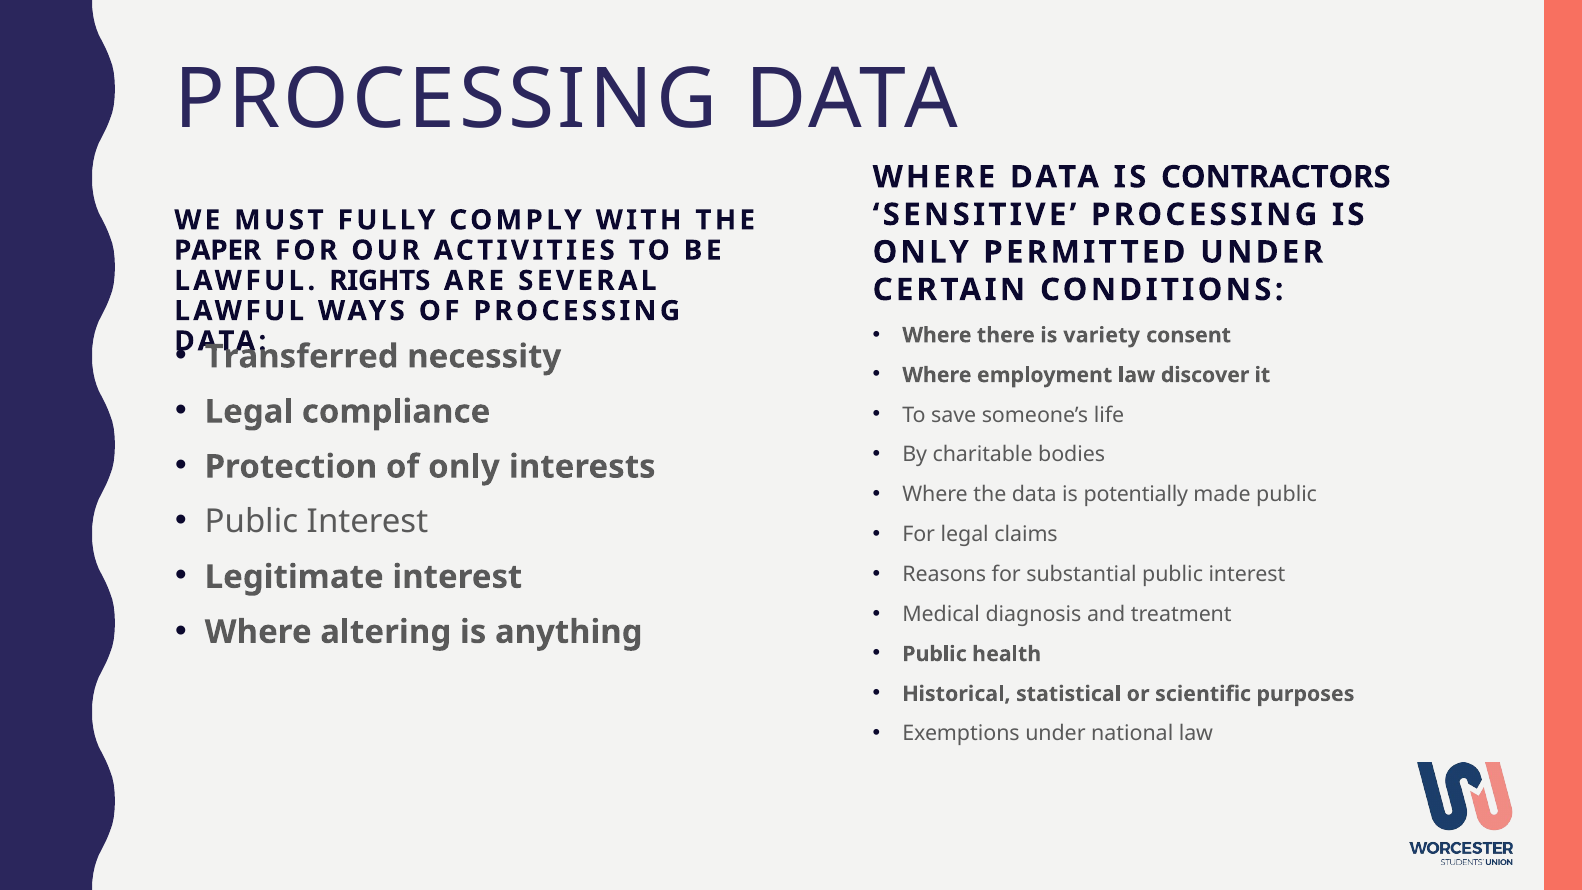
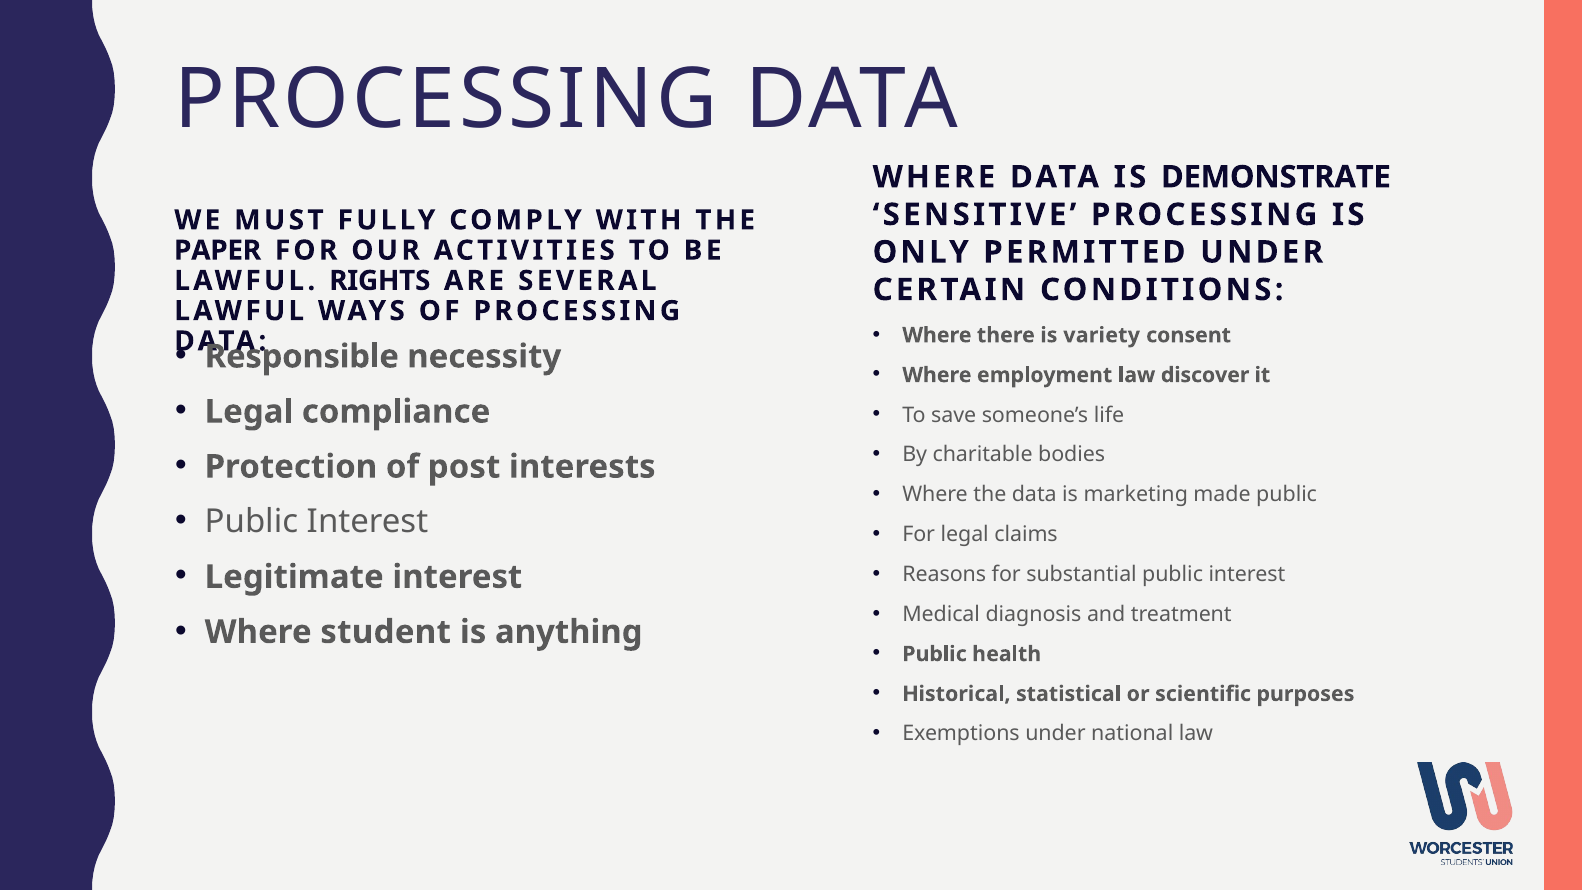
CONTRACTORS: CONTRACTORS -> DEMONSTRATE (1276, 177)
Transferred: Transferred -> Responsible (302, 357)
of only: only -> post (464, 467)
potentially: potentially -> marketing (1136, 495)
altering: altering -> student (386, 632)
